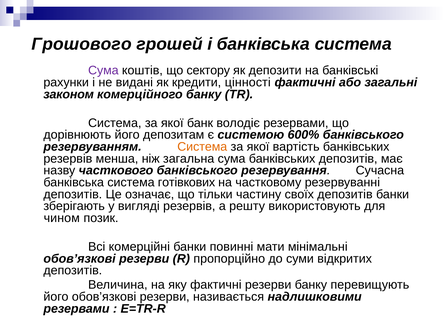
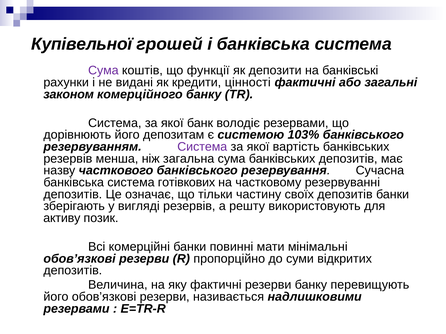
Грошового: Грошового -> Купівельної (82, 44)
сектору: сектору -> функції (208, 71)
600%: 600% -> 103% (303, 135)
Система colour: orange -> purple (202, 147)
чином: чином -> активу (62, 218)
